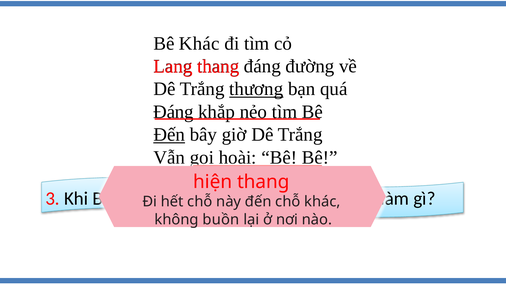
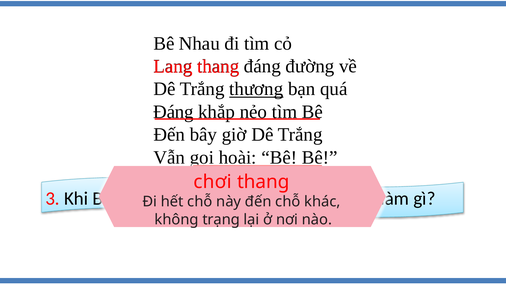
Bê Khác: Khác -> Nhau (199, 43)
Đến underline: present -> none (169, 134)
hiện: hiện -> chơi (213, 182)
buồn: buồn -> trạng (221, 219)
